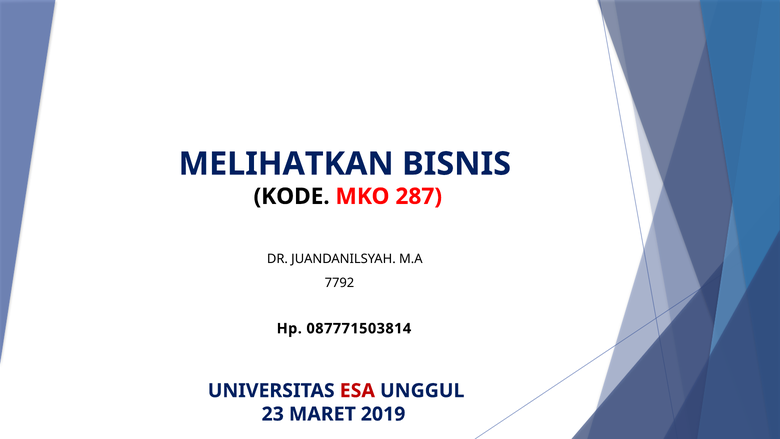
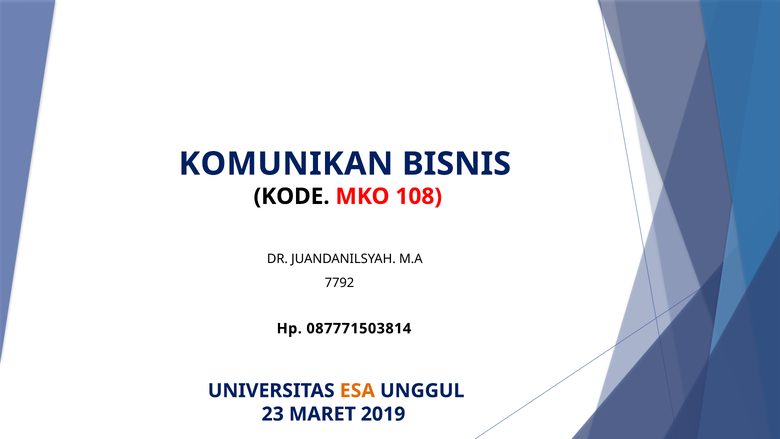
MELIHATKAN: MELIHATKAN -> KOMUNIKAN (286, 164)
287: 287 -> 108 (419, 196)
ESA colour: red -> orange (357, 391)
